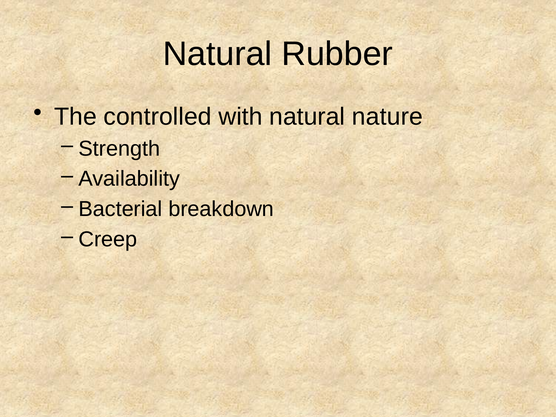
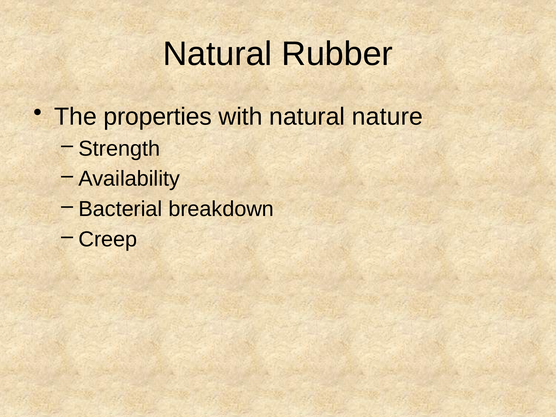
controlled: controlled -> properties (158, 117)
